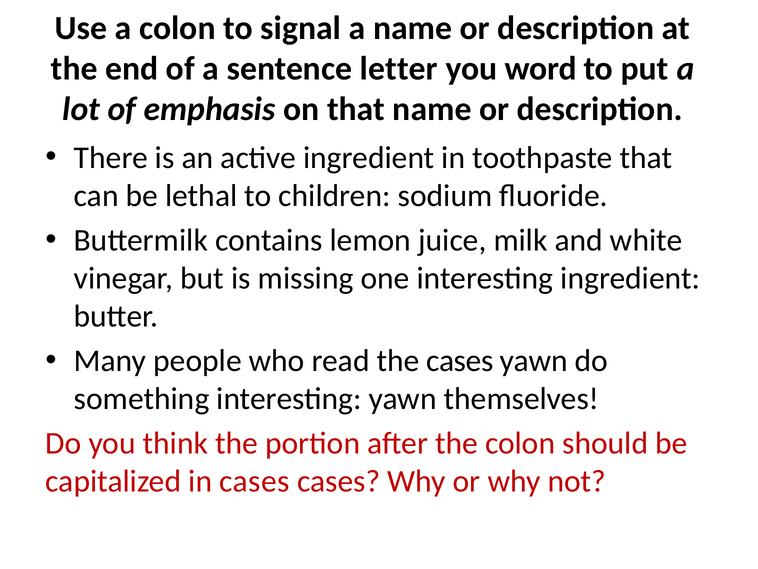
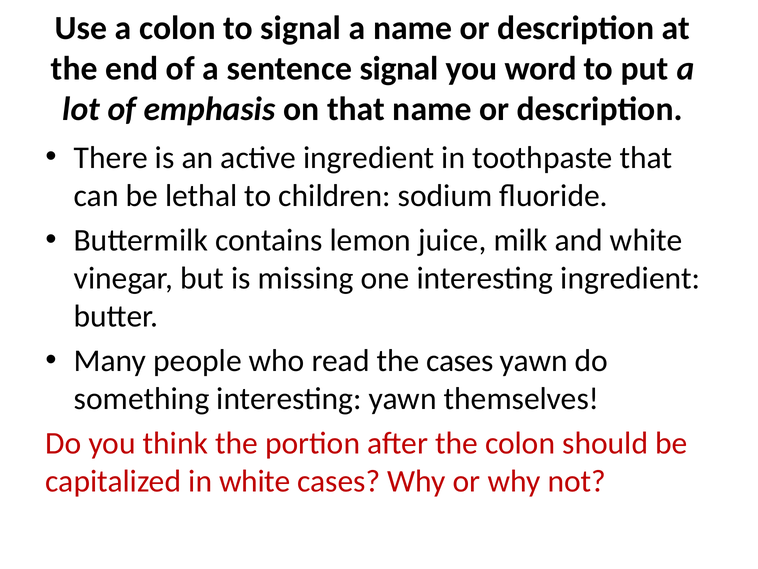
sentence letter: letter -> signal (399, 69)
in cases: cases -> white (255, 481)
